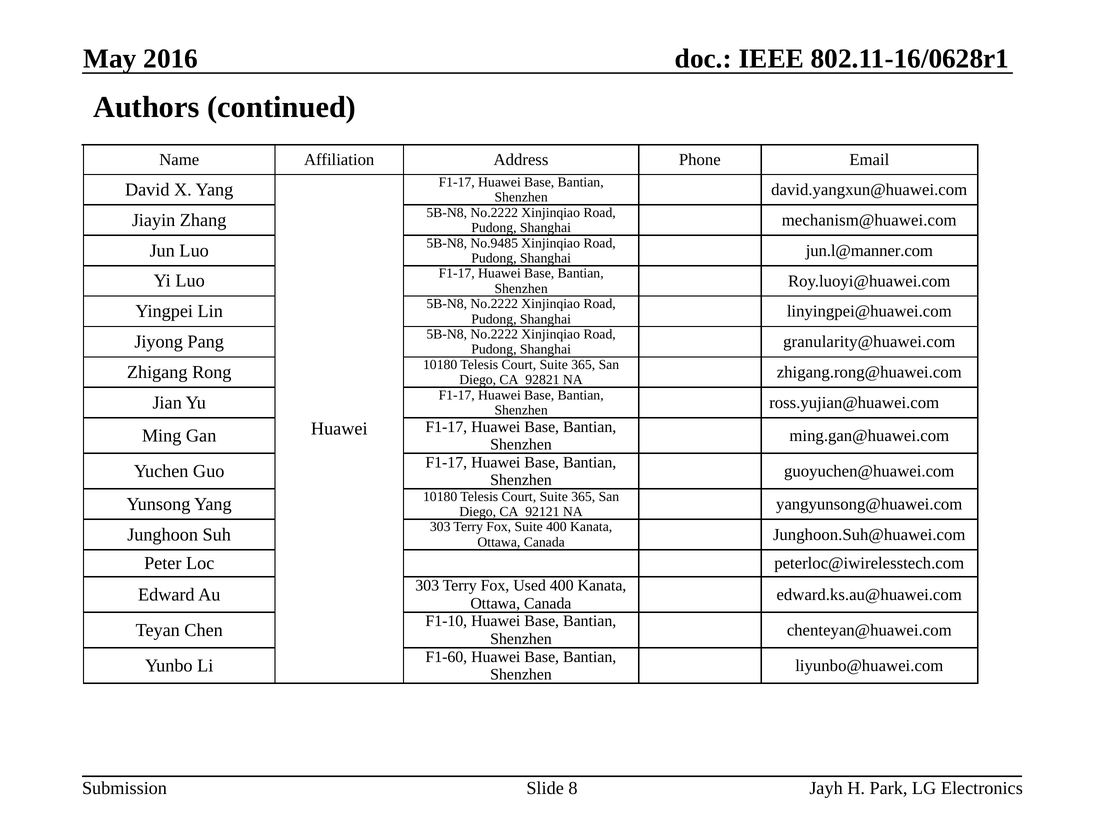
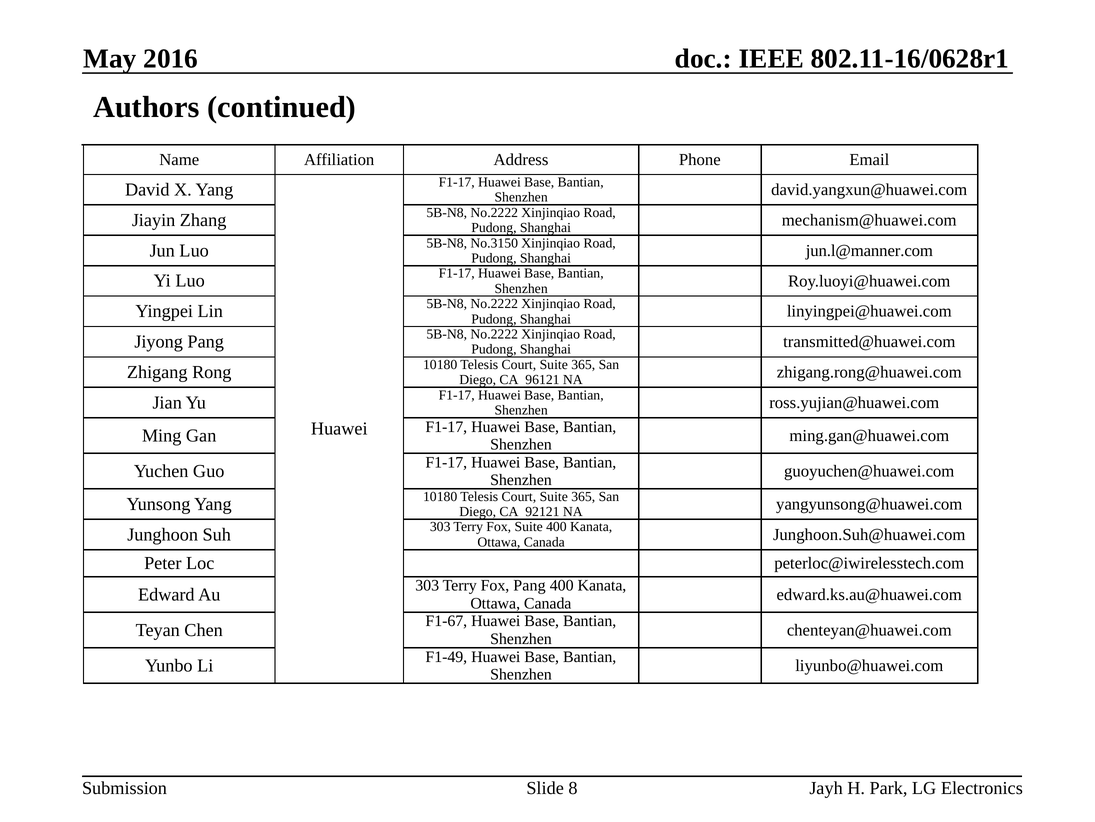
No.9485: No.9485 -> No.3150 (494, 243)
granularity@huawei.com: granularity@huawei.com -> transmitted@huawei.com (869, 342)
92821: 92821 -> 96121 (542, 380)
Fox Used: Used -> Pang (529, 585)
F1-10: F1-10 -> F1-67 (446, 621)
F1-60: F1-60 -> F1-49 (446, 656)
